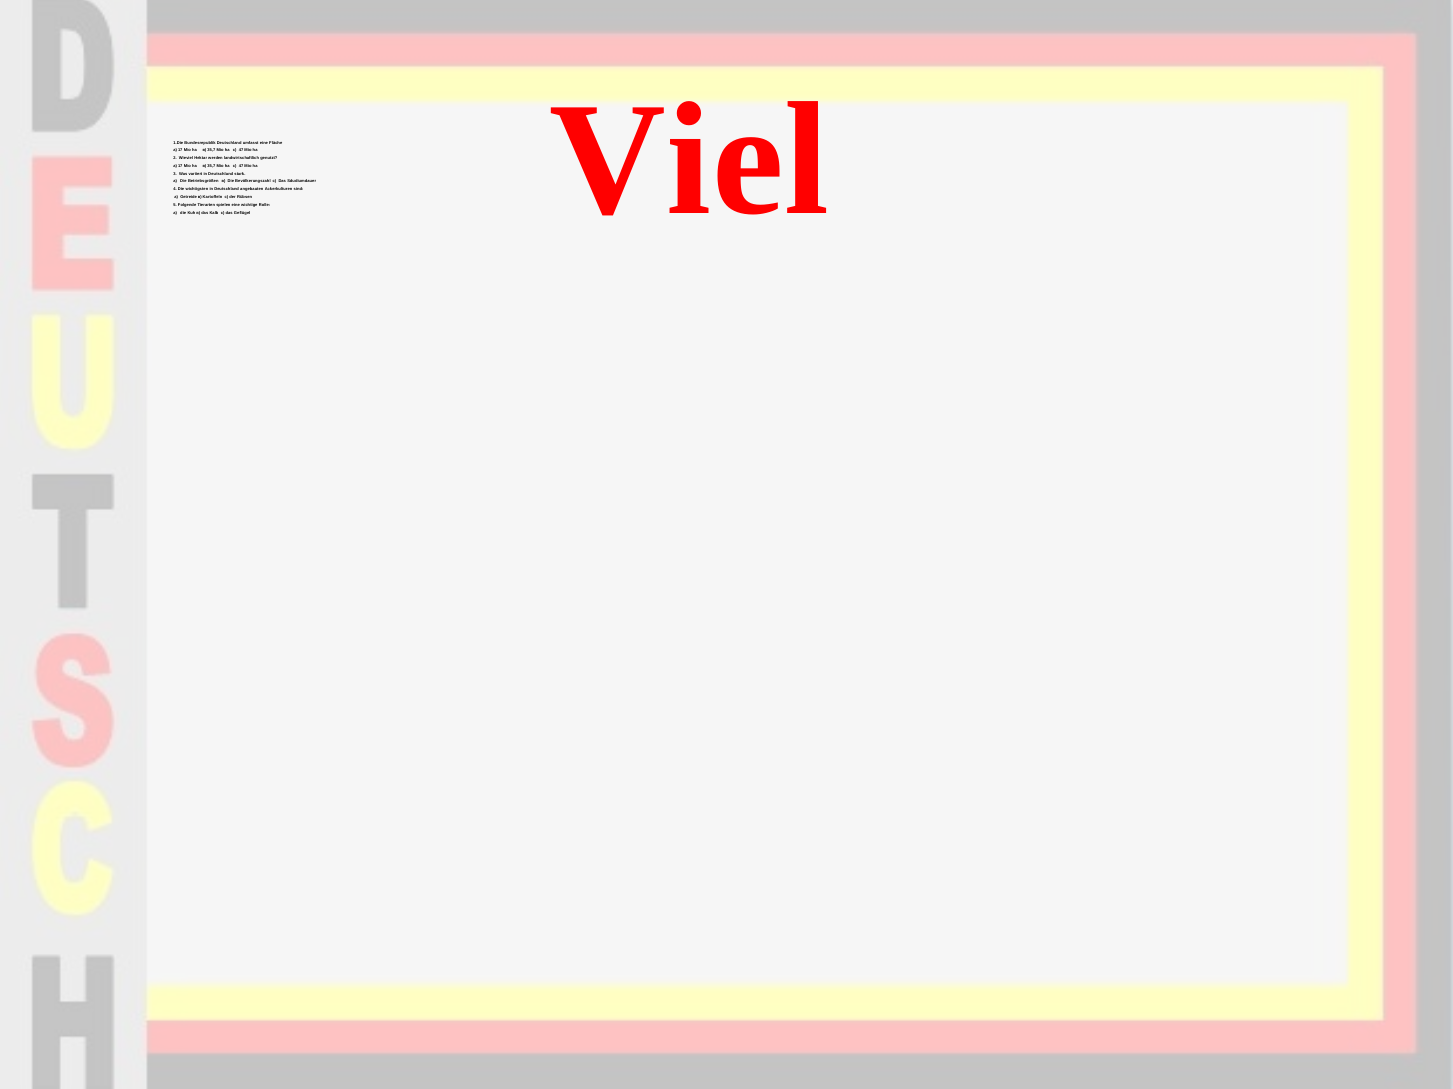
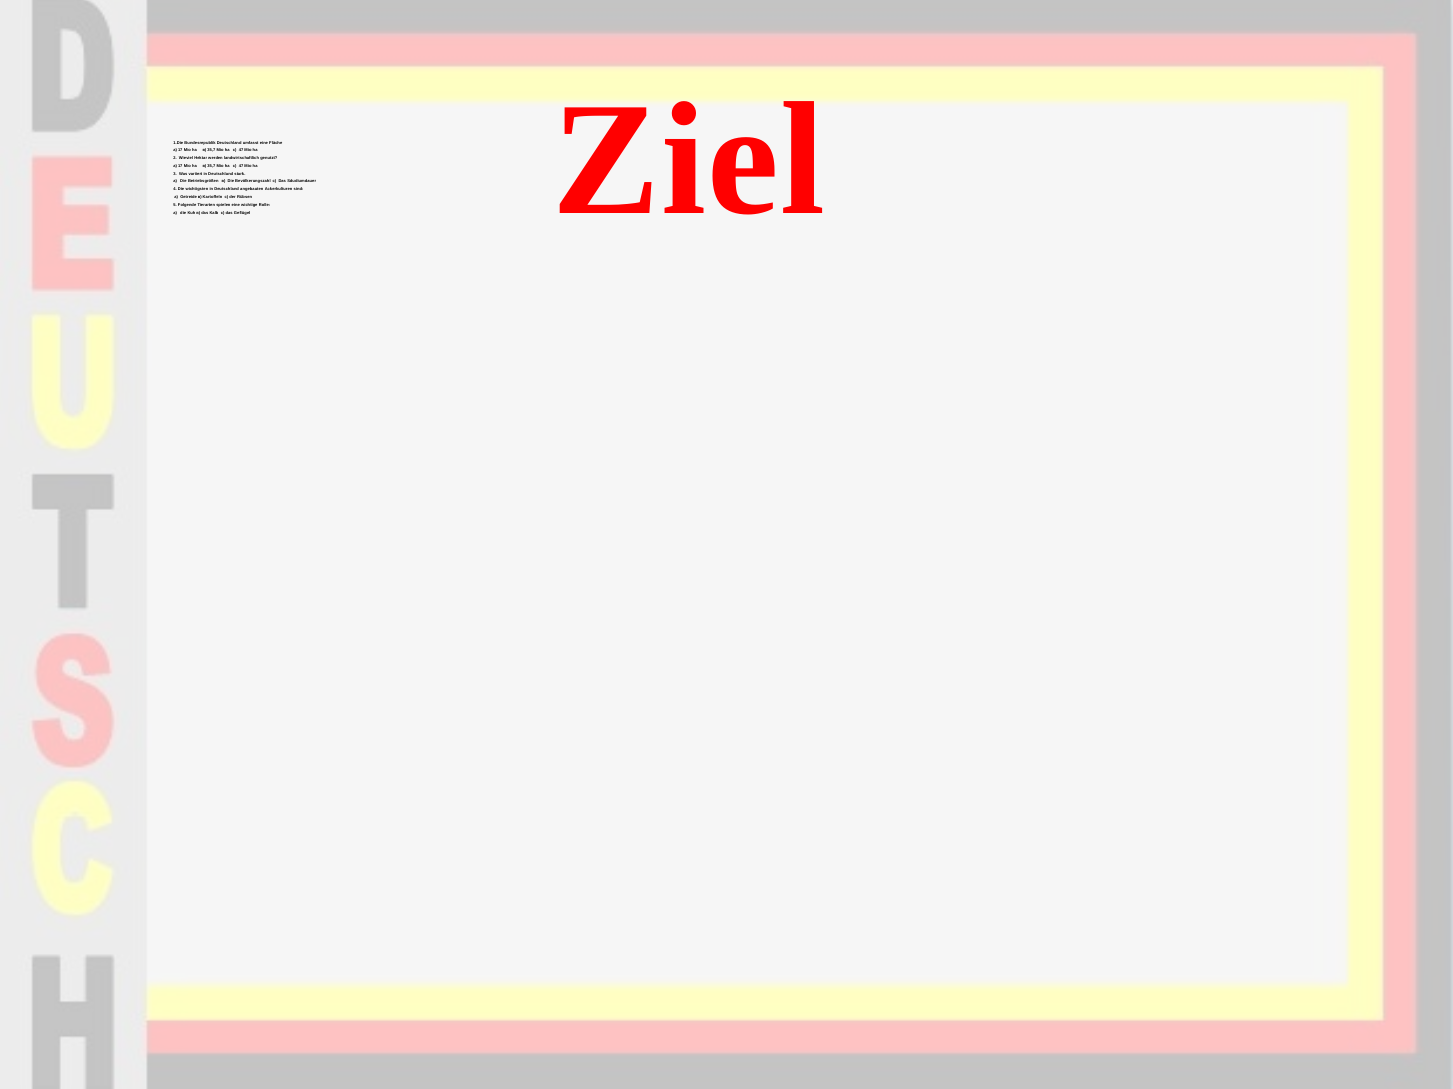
Viel: Viel -> Ziel (689, 161)
